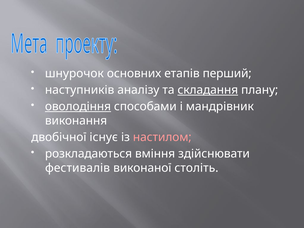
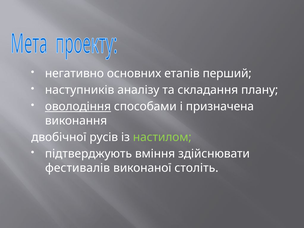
шнурочок: шнурочок -> негативно (74, 74)
складання underline: present -> none (208, 90)
мандрівник: мандрівник -> призначена (220, 107)
існує: існує -> русів (104, 137)
настилом colour: pink -> light green (162, 137)
розкладаються: розкладаються -> підтверджують (88, 154)
